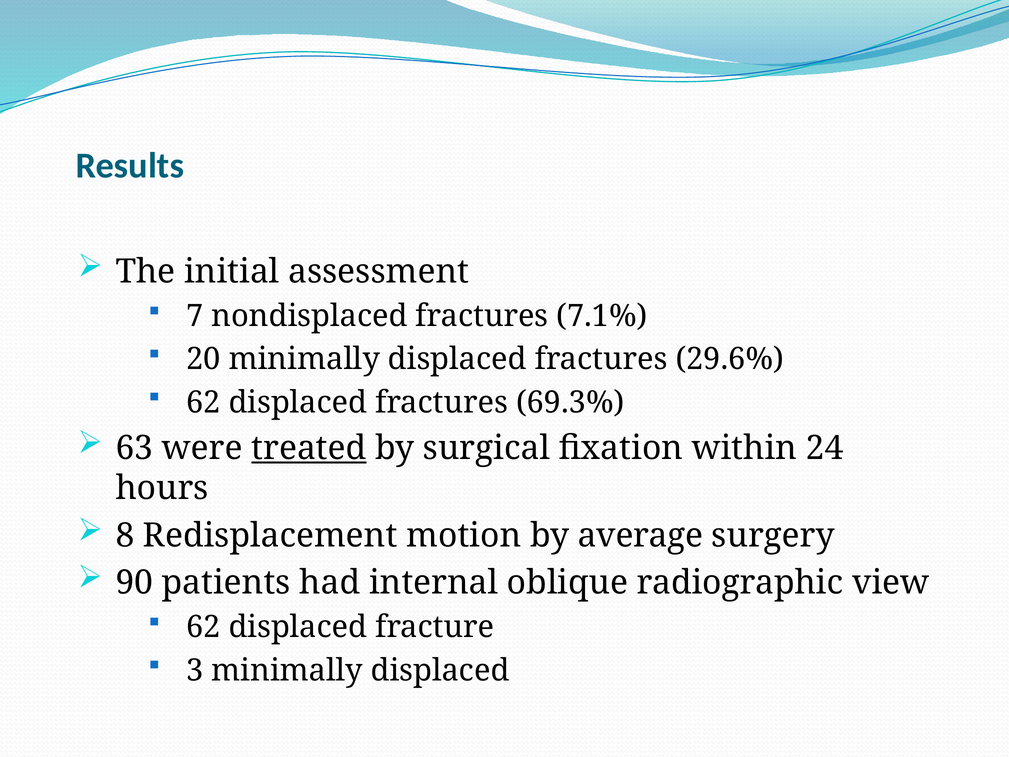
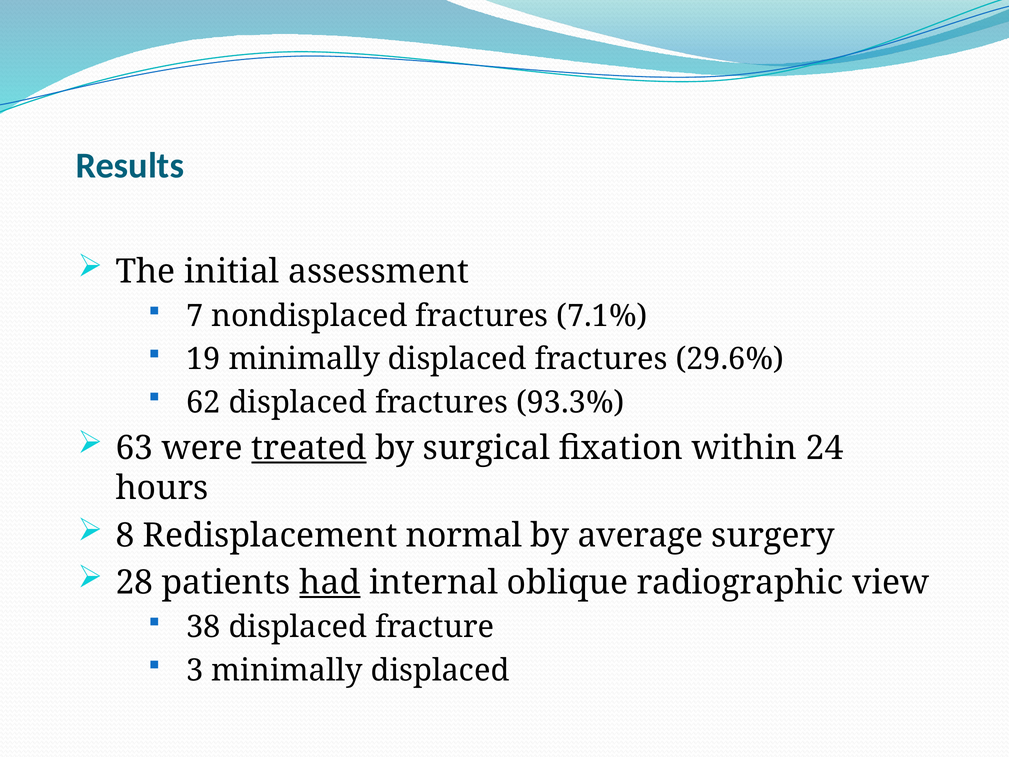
20: 20 -> 19 (203, 359)
69.3%: 69.3% -> 93.3% (570, 402)
motion: motion -> normal (464, 535)
90: 90 -> 28 (134, 582)
had underline: none -> present (330, 582)
62: 62 -> 38 (203, 627)
